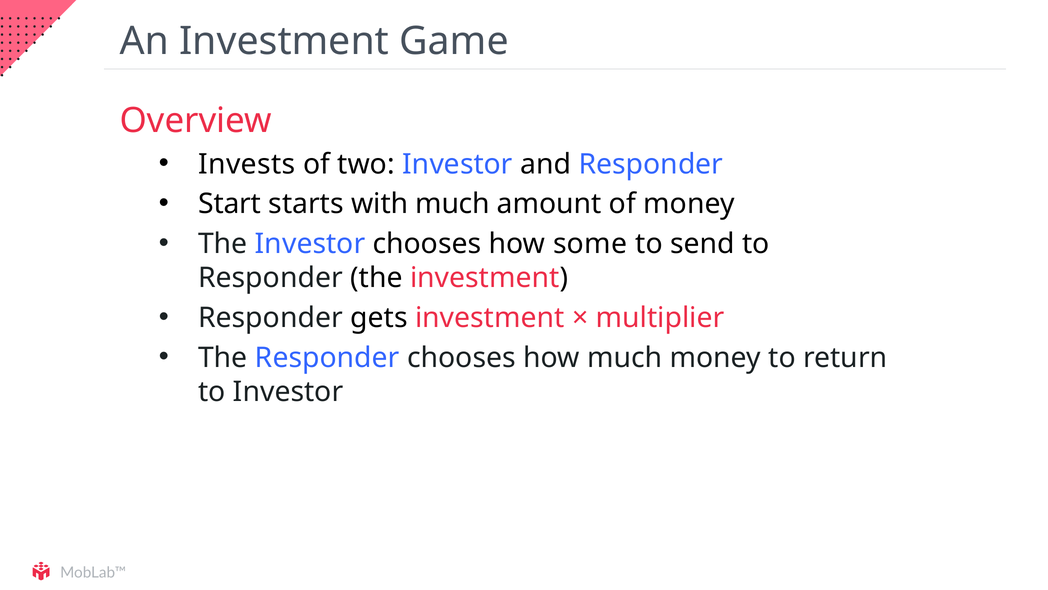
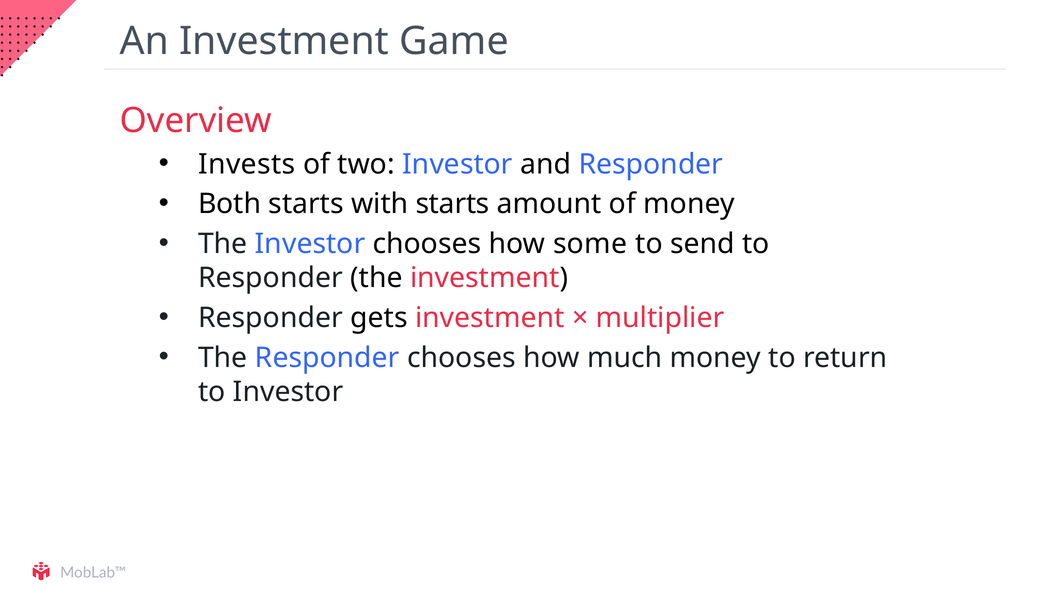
Start: Start -> Both (230, 204)
with much: much -> starts (453, 204)
